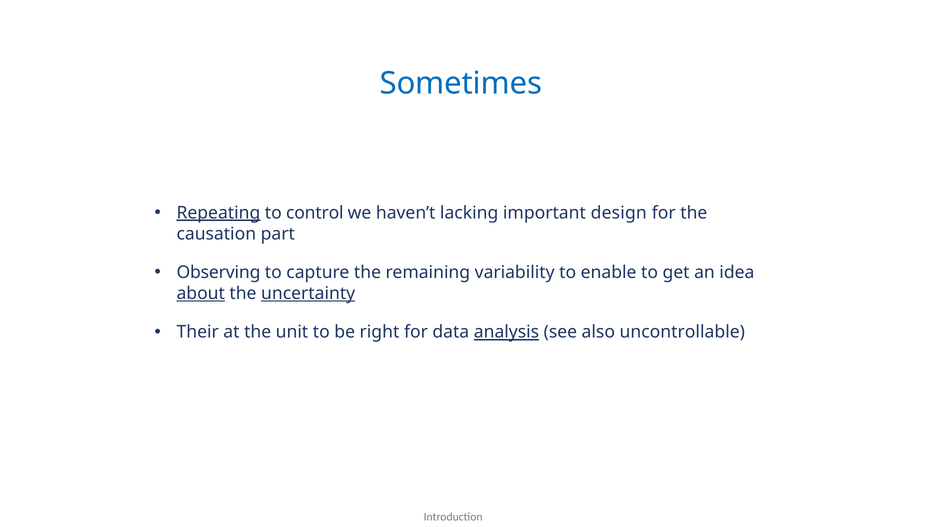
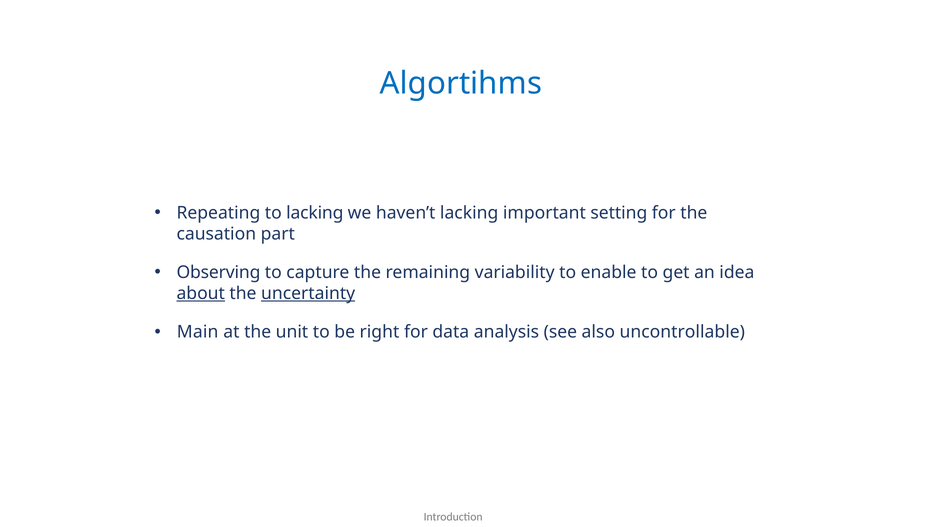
Sometimes: Sometimes -> Algortihms (461, 83)
Repeating underline: present -> none (218, 213)
to control: control -> lacking (315, 213)
design: design -> setting (619, 213)
Their: Their -> Main (198, 332)
analysis underline: present -> none (506, 332)
